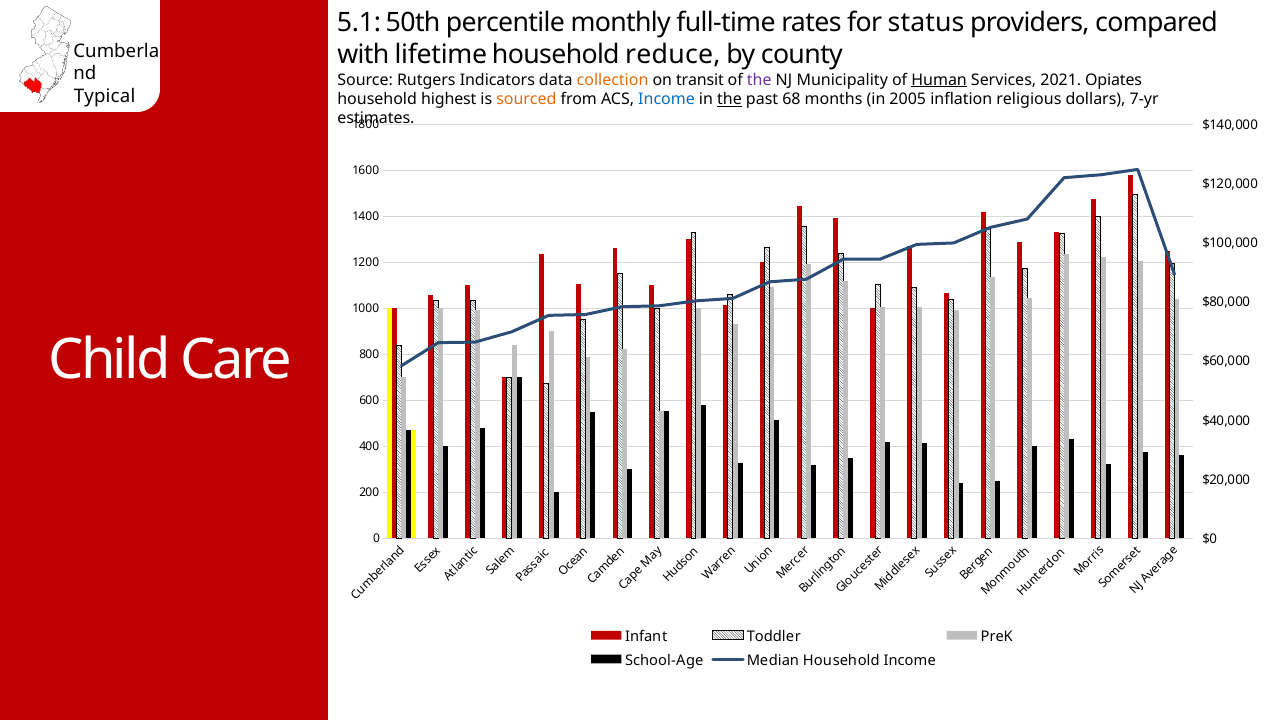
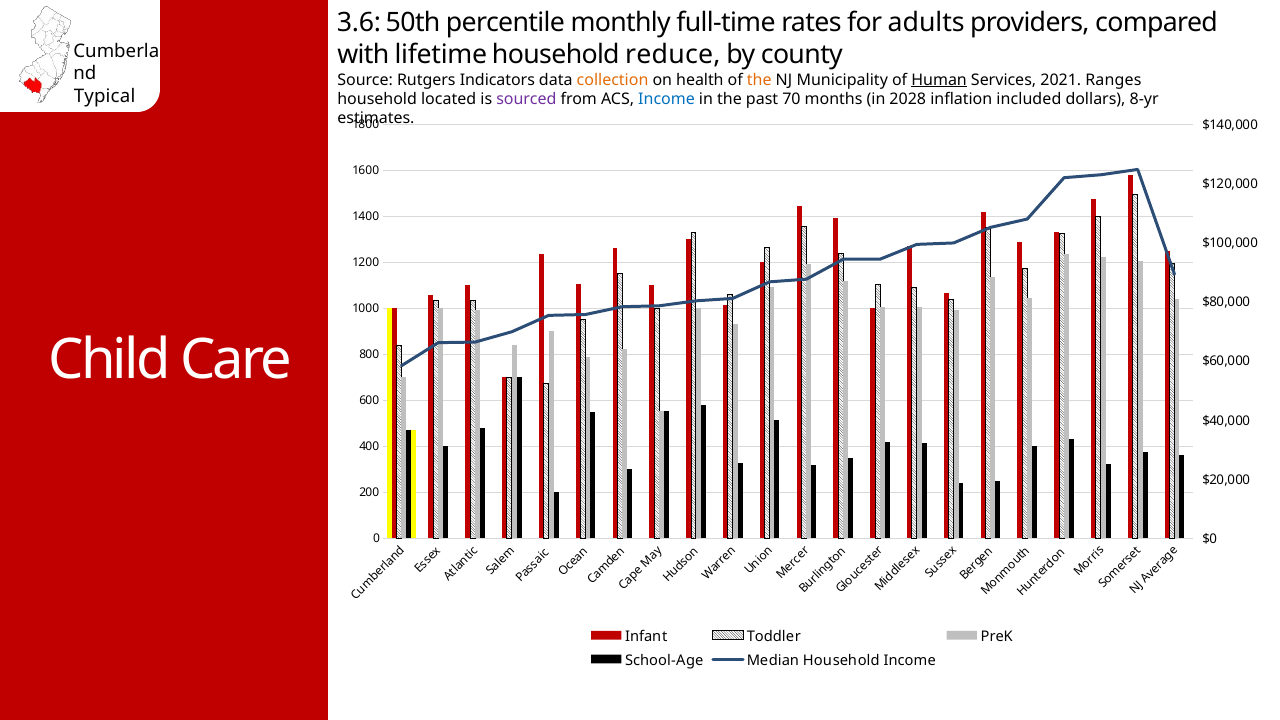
5.1: 5.1 -> 3.6 (359, 23)
status: status -> adults (926, 23)
transit: transit -> health (700, 80)
the colour: purple -> orange (759, 80)
Opiates: Opiates -> Ranges (1113, 80)
highest: highest -> located (449, 99)
sourced colour: orange -> purple (526, 99)
the underline: present -> none (729, 99)
68: 68 -> 70 (791, 99)
2005: 2005 -> 2028 (908, 99)
religious: religious -> included (1029, 99)
7-yr: 7-yr -> 8-yr (1144, 99)
